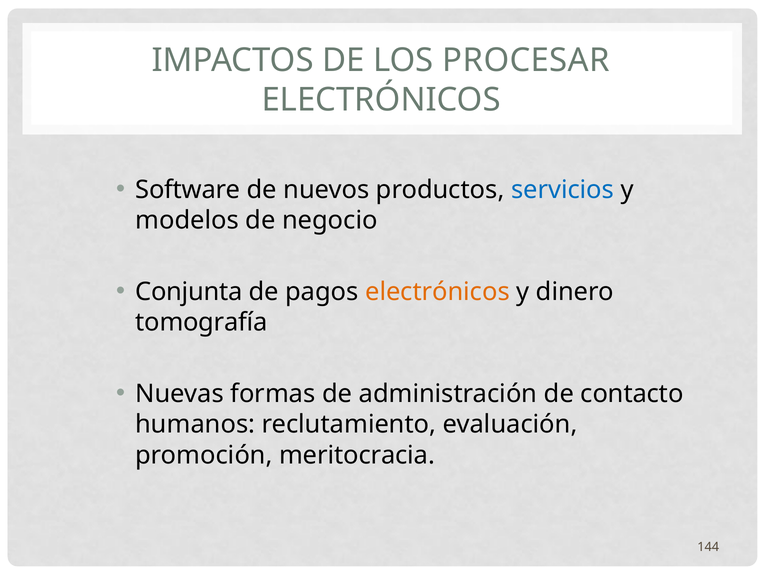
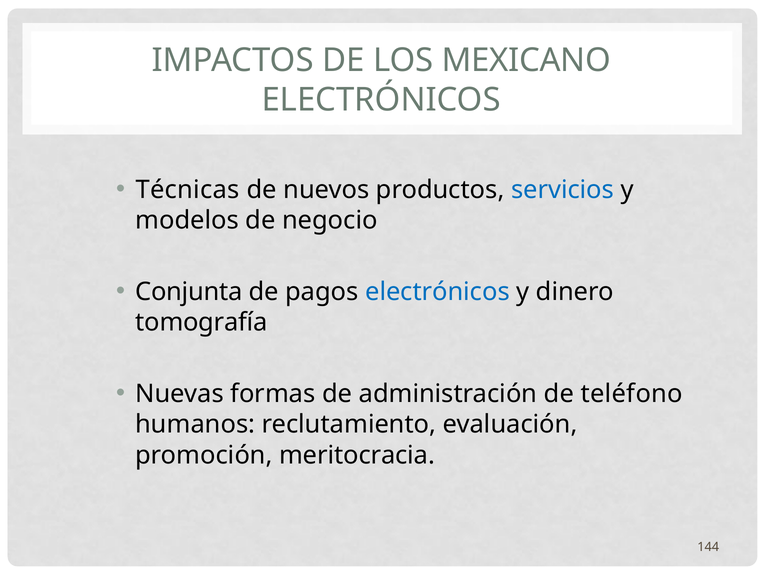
PROCESAR: PROCESAR -> MEXICANO (526, 60)
Software: Software -> Técnicas (188, 190)
electrónicos colour: orange -> blue (437, 292)
contacto: contacto -> teléfono (632, 394)
